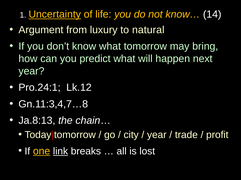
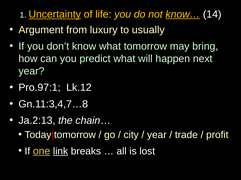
know… underline: none -> present (183, 14)
natural: natural -> usually (148, 30)
Pro.24:1: Pro.24:1 -> Pro.97:1 (40, 88)
Ja.8:13: Ja.8:13 -> Ja.2:13 (37, 121)
